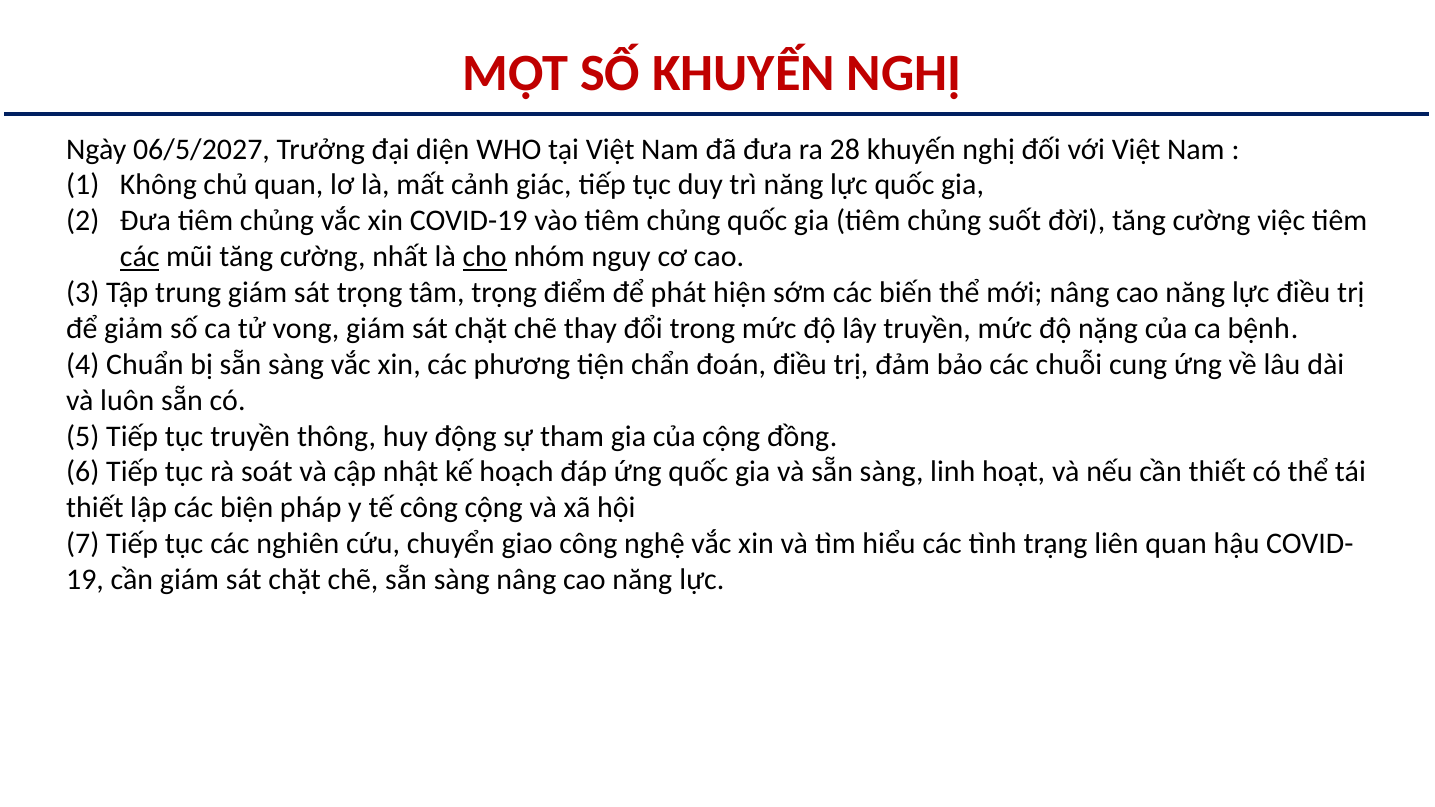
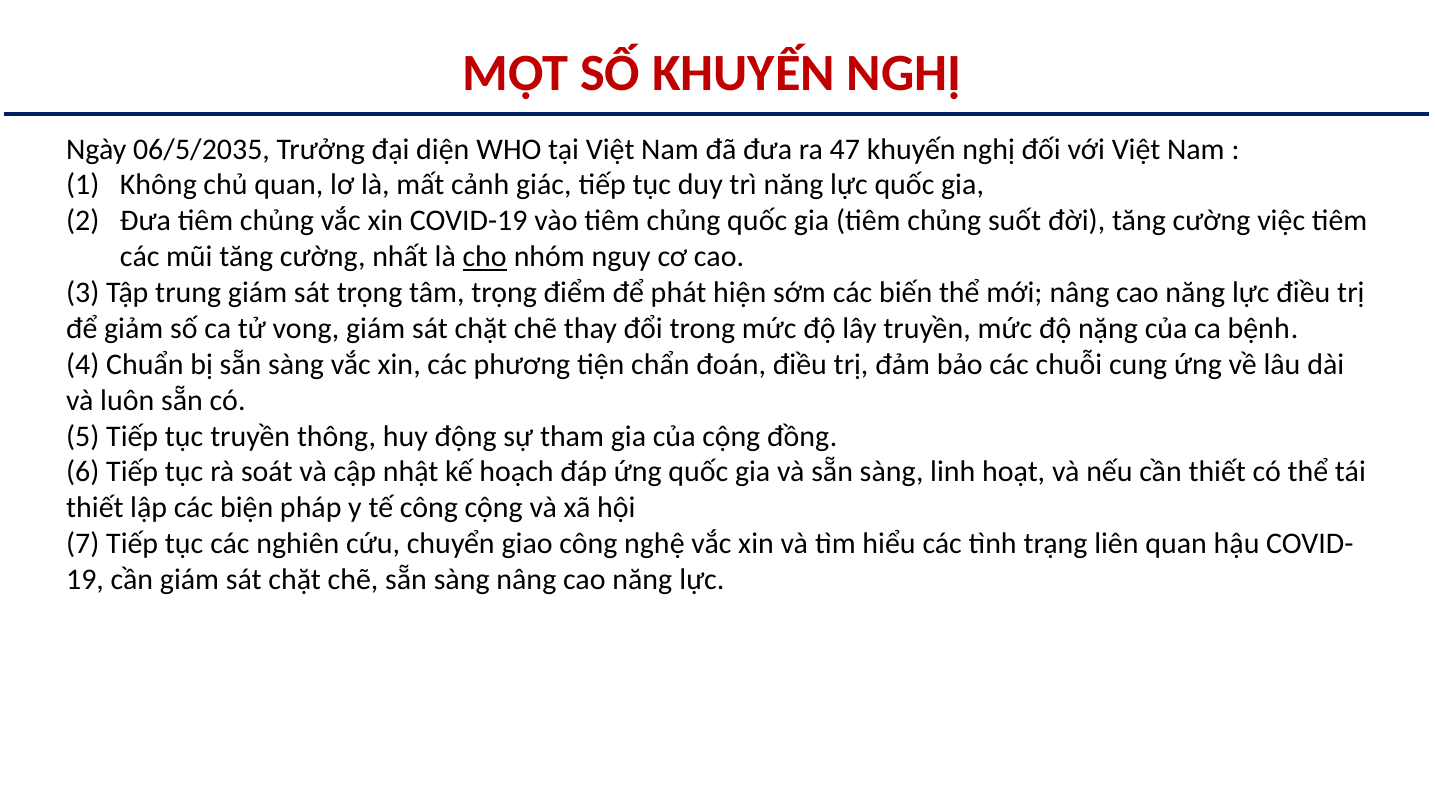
06/5/2027: 06/5/2027 -> 06/5/2035 (201, 149)
28: 28 -> 47 (845, 149)
các underline: present -> none (140, 257)
